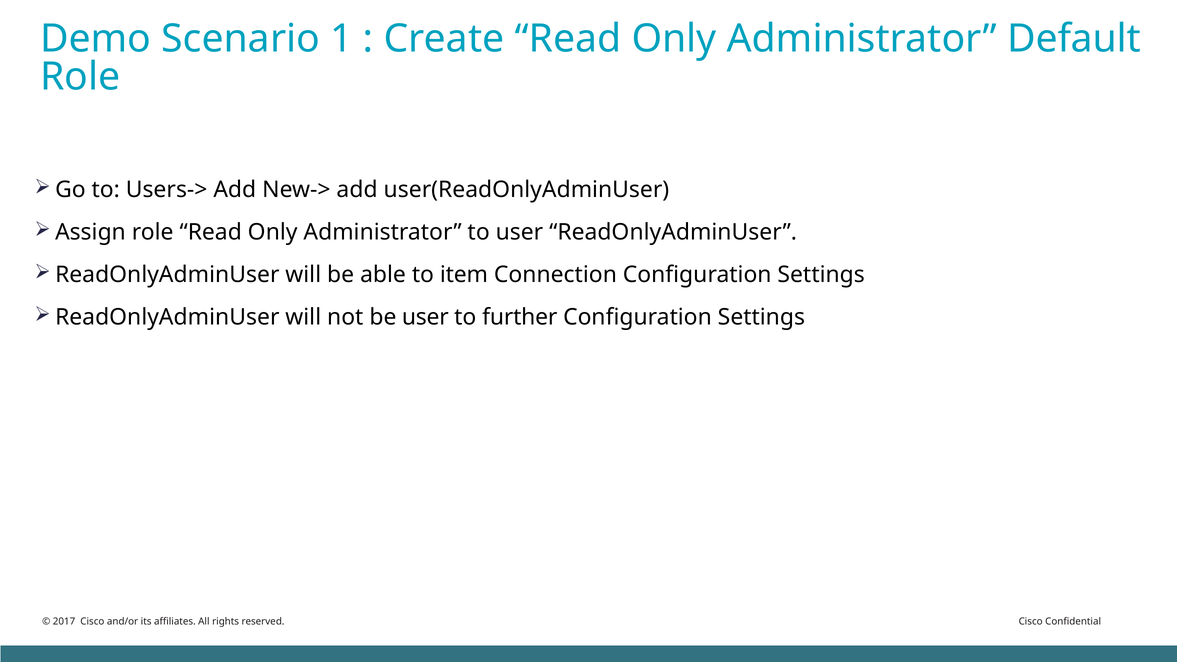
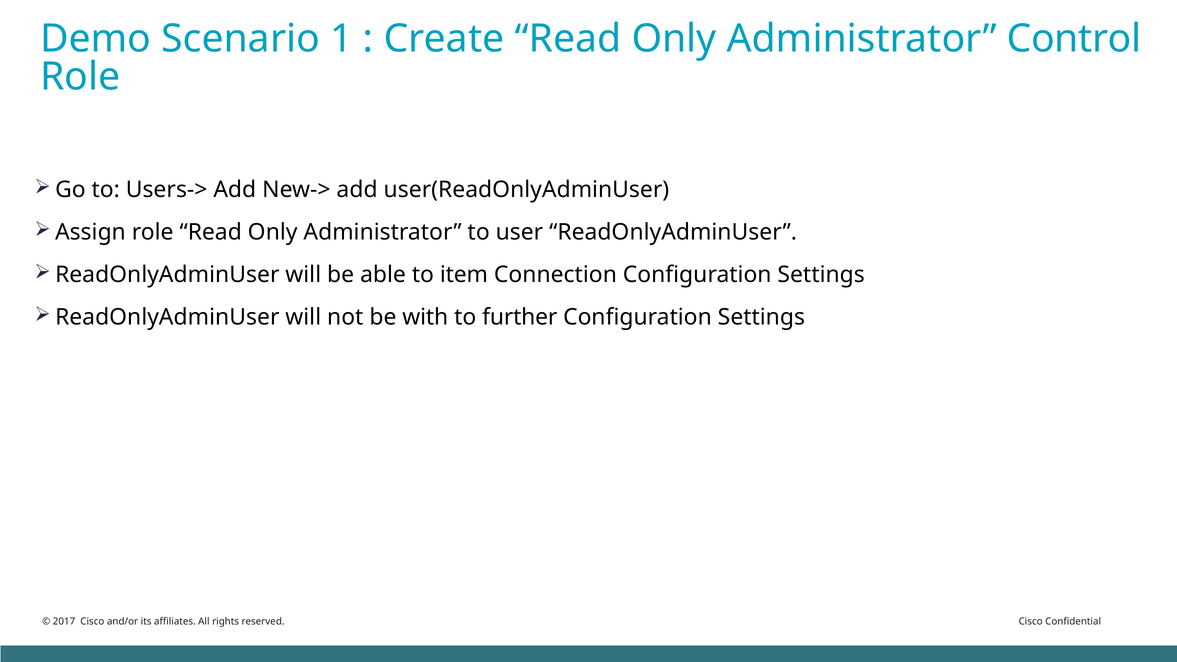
Default: Default -> Control (1074, 39)
be user: user -> with (425, 317)
